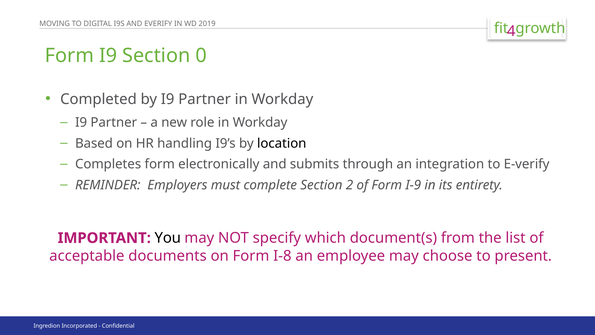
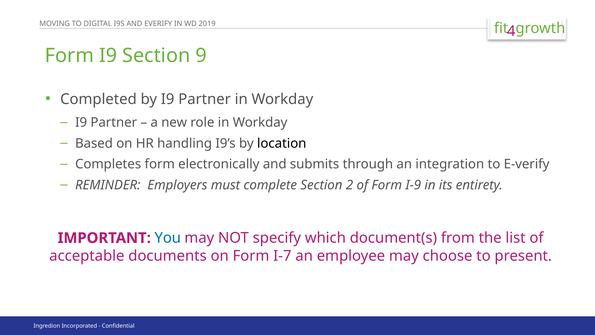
0: 0 -> 9 (201, 56)
You colour: black -> blue (168, 238)
I-8: I-8 -> I-7 (282, 256)
